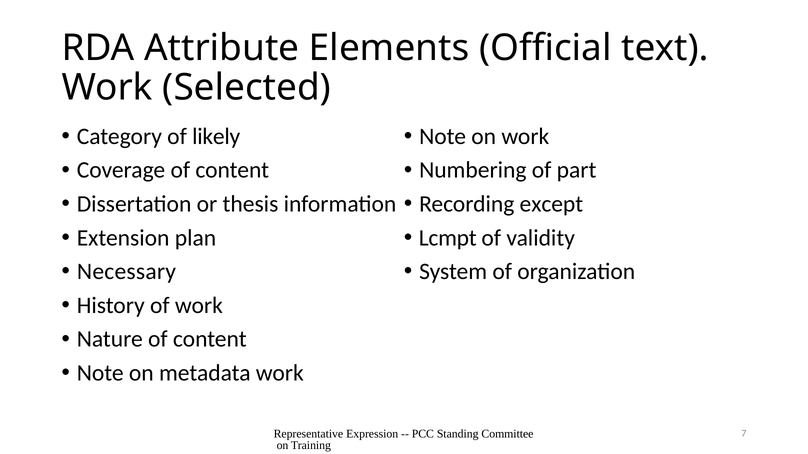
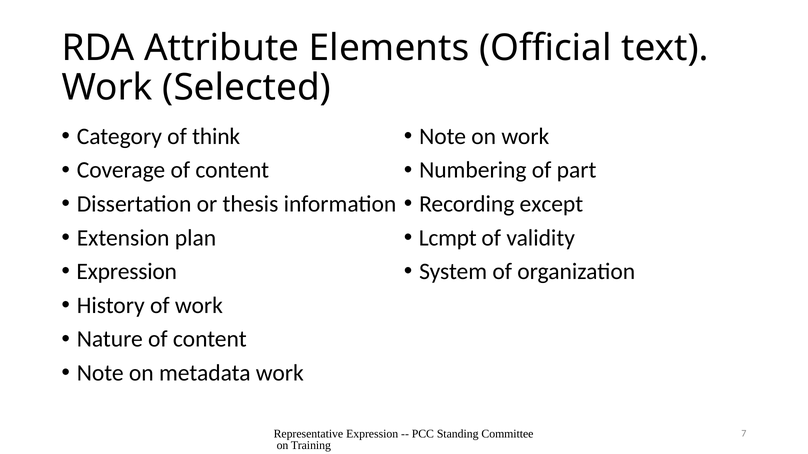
likely: likely -> think (216, 137)
Necessary: Necessary -> Expression (127, 272)
